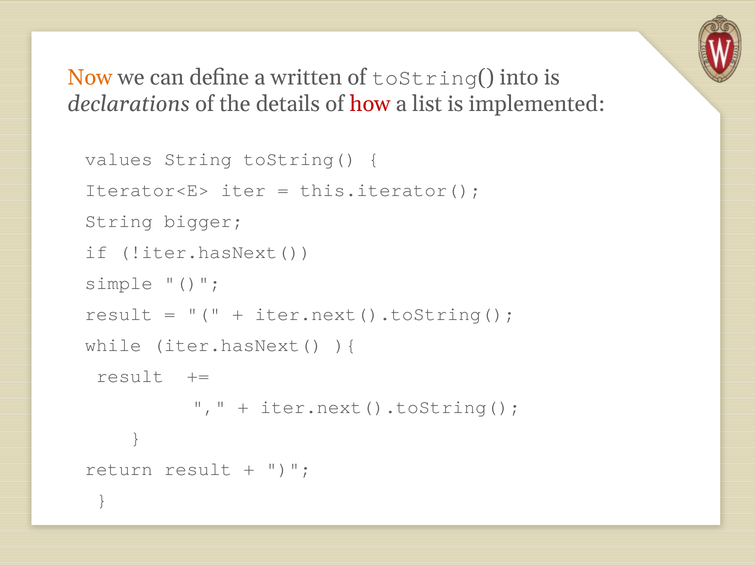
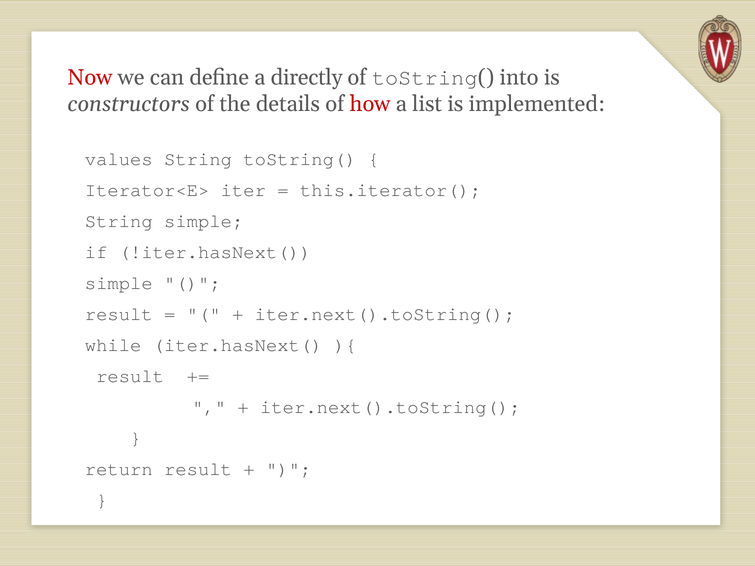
Now colour: orange -> red (90, 78)
written: written -> directly (307, 78)
declarations: declarations -> constructors (129, 104)
String bigger: bigger -> simple (204, 221)
